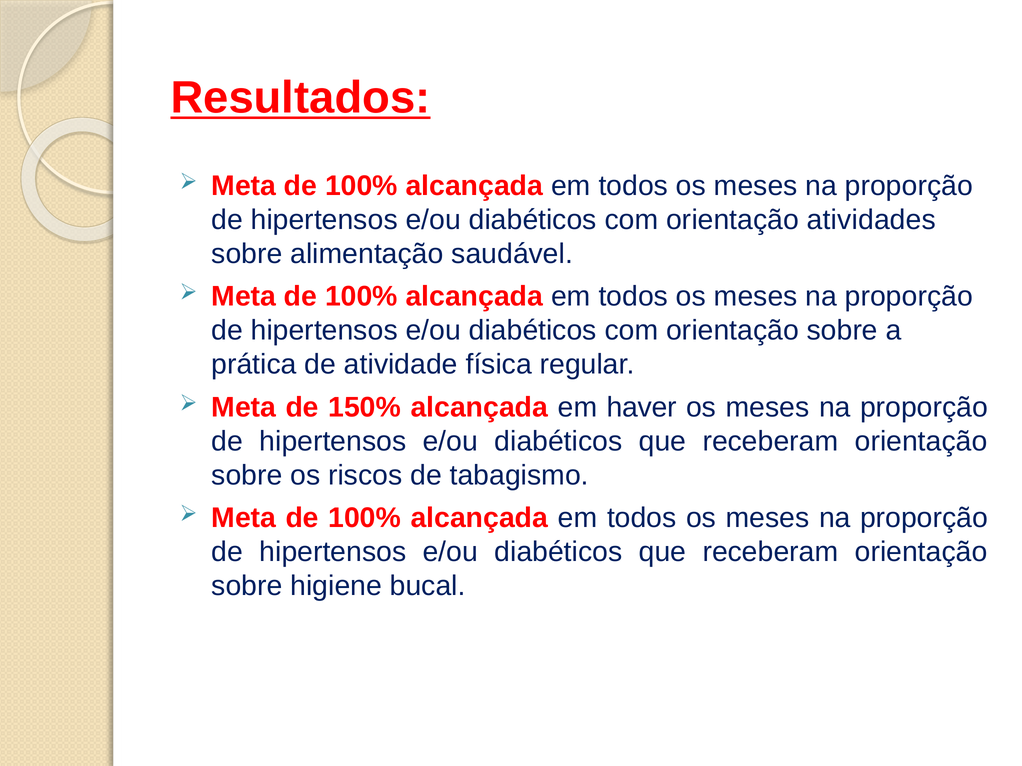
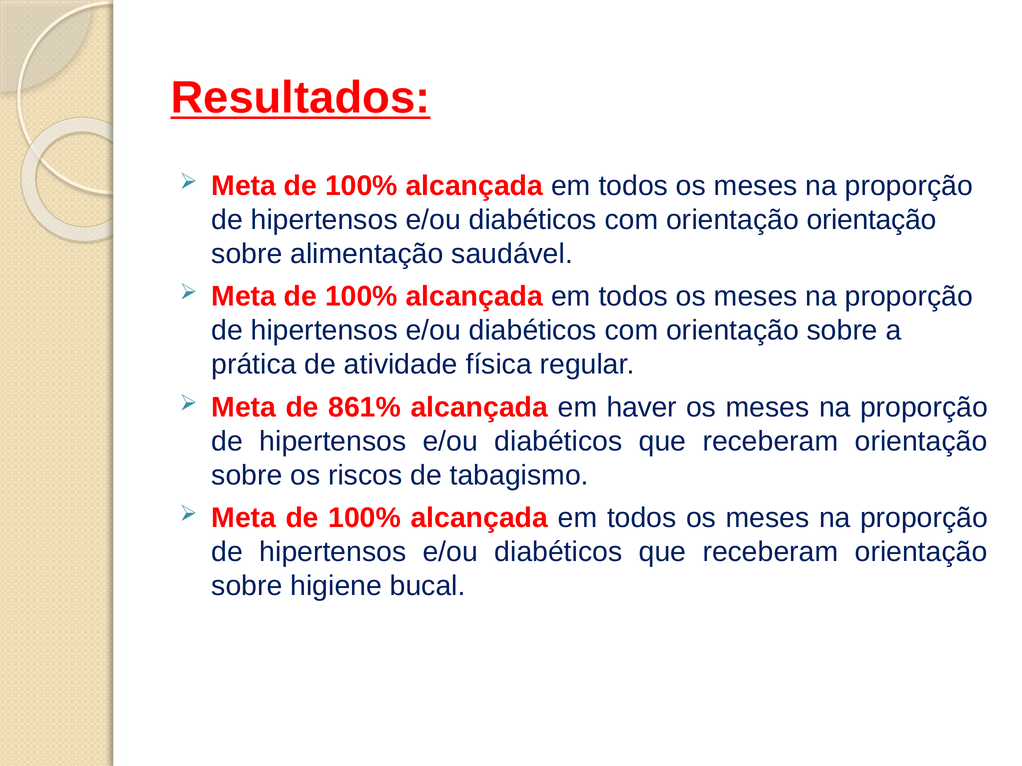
orientação atividades: atividades -> orientação (872, 220)
150%: 150% -> 861% (365, 407)
